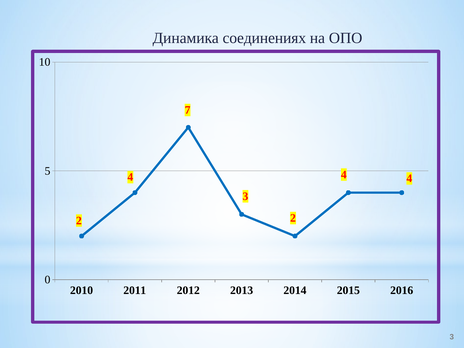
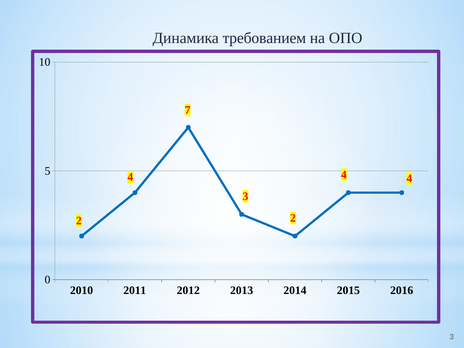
соединениях: соединениях -> требованием (264, 38)
